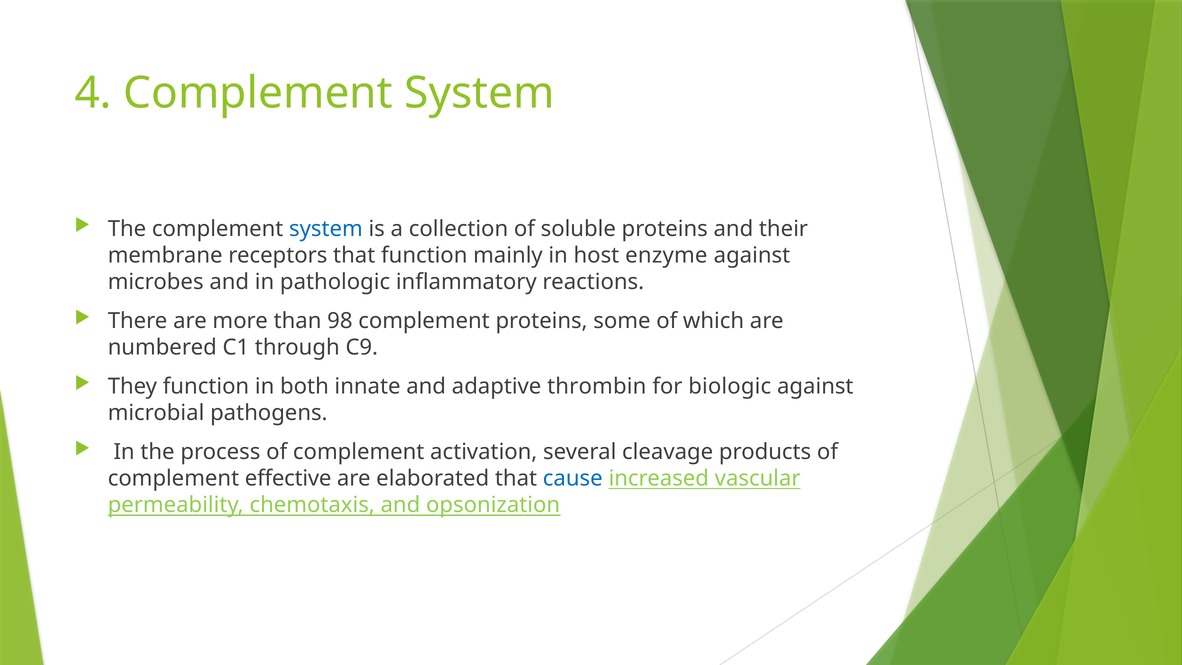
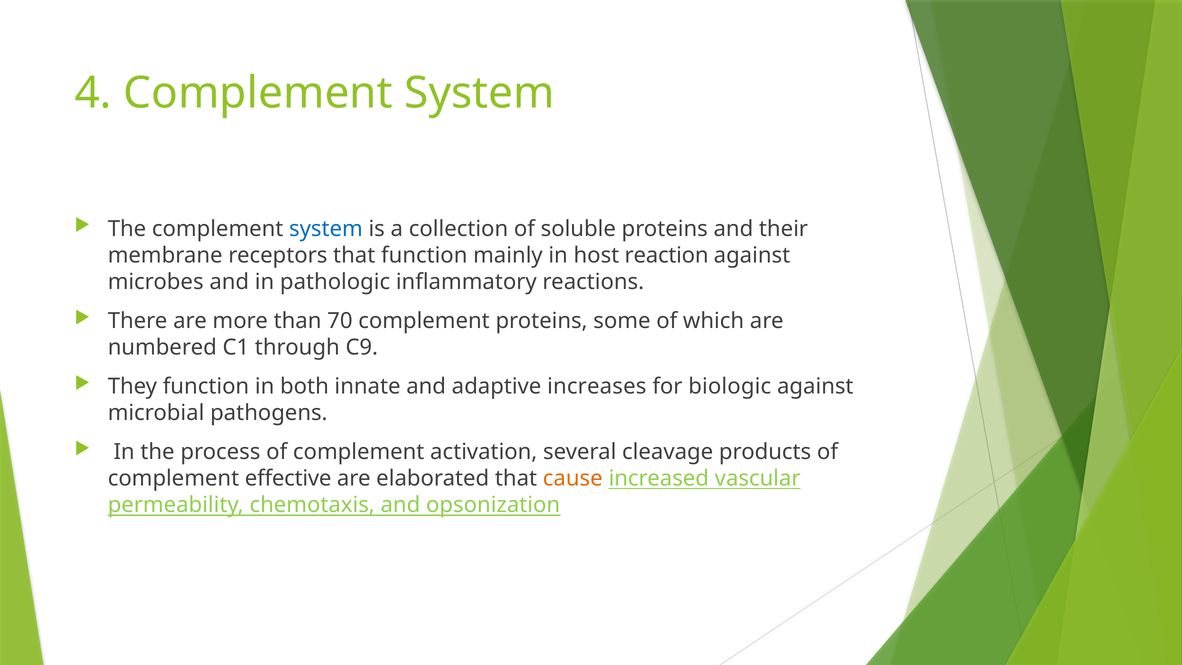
enzyme: enzyme -> reaction (667, 255)
98: 98 -> 70 (340, 321)
thrombin: thrombin -> increases (597, 386)
cause colour: blue -> orange (573, 478)
